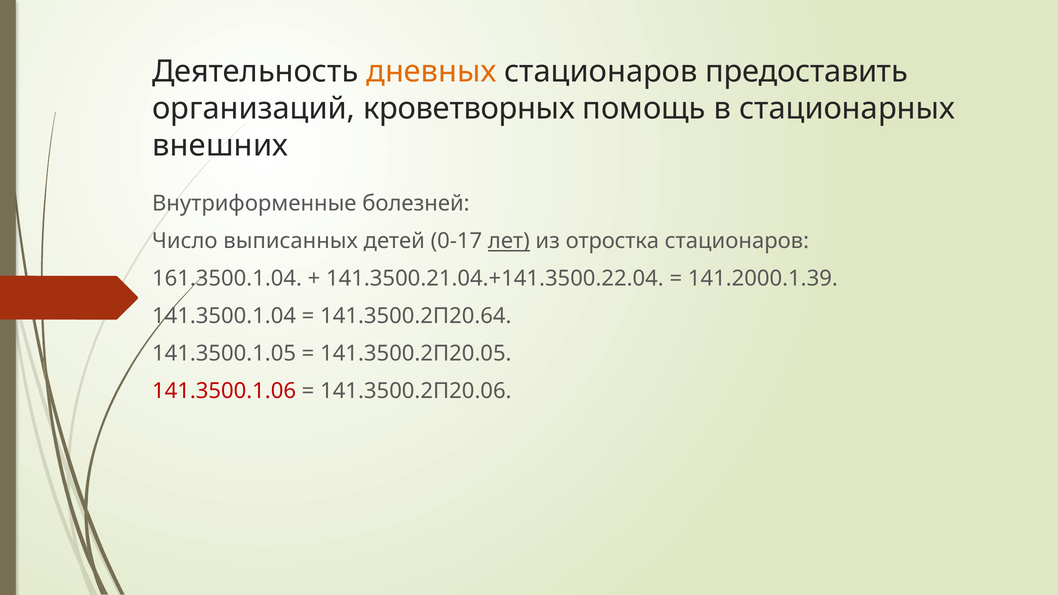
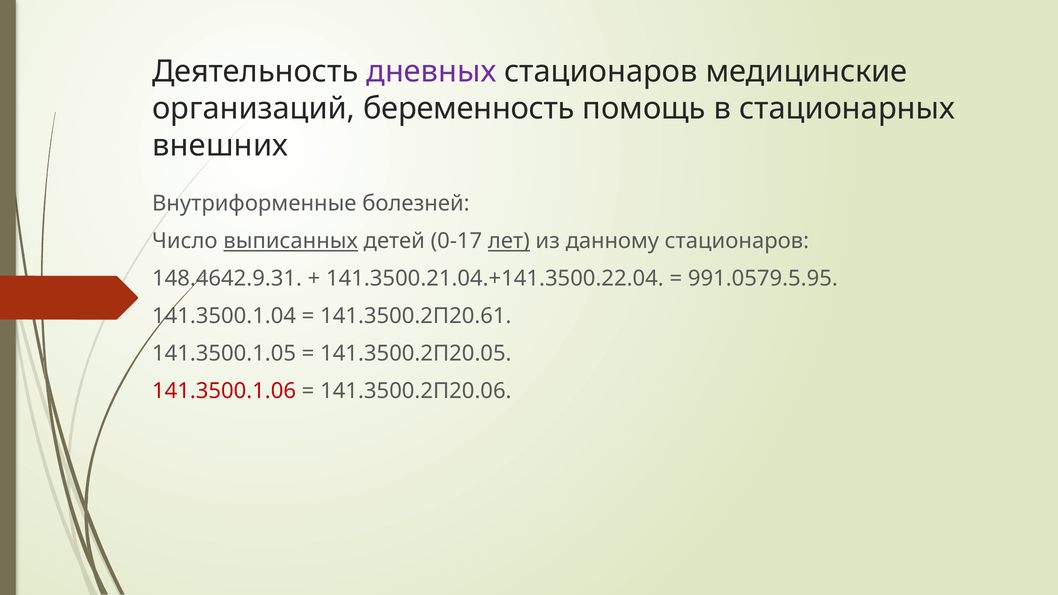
дневных colour: orange -> purple (431, 72)
предоставить: предоставить -> медицинские (806, 72)
кроветворных: кроветворных -> беременность (469, 108)
выписанных underline: none -> present (291, 241)
отростка: отростка -> данному (612, 241)
161.3500.1.04: 161.3500.1.04 -> 148.4642.9.31 (227, 279)
141.2000.1.39: 141.2000.1.39 -> 991.0579.5.95 (763, 279)
141.3500.2П20.64: 141.3500.2П20.64 -> 141.3500.2П20.61 (416, 316)
